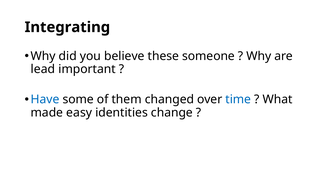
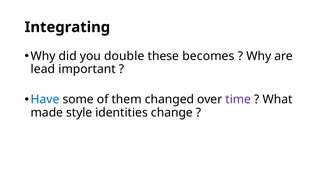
believe: believe -> double (124, 56)
someone: someone -> becomes (208, 56)
time colour: blue -> purple (238, 99)
easy: easy -> style (79, 112)
